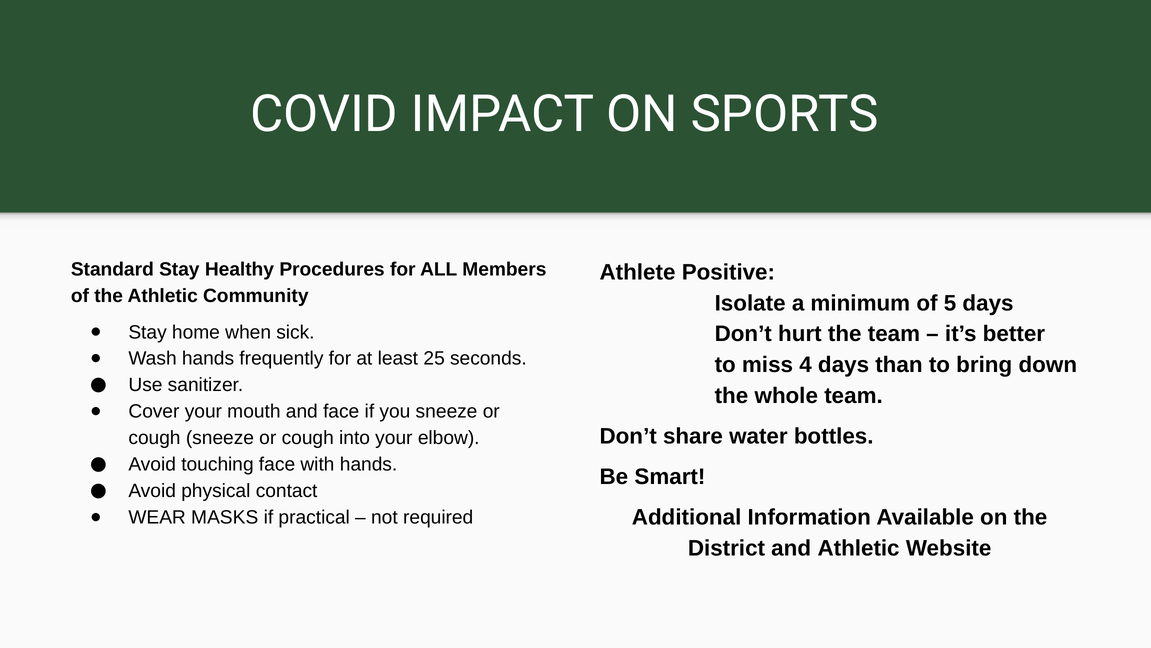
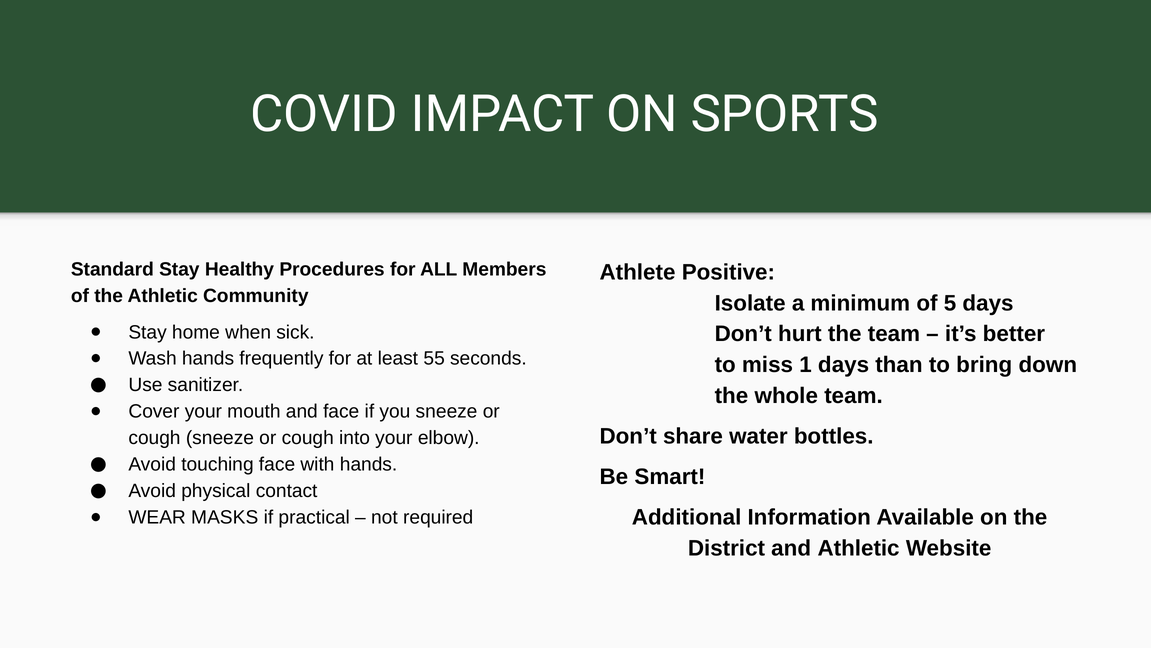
25: 25 -> 55 (434, 358)
4: 4 -> 1 (806, 365)
